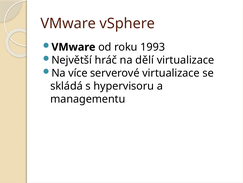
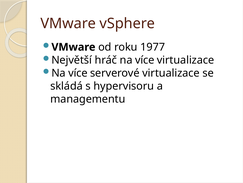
1993: 1993 -> 1977 (153, 47)
hráč na dělí: dělí -> více (145, 60)
